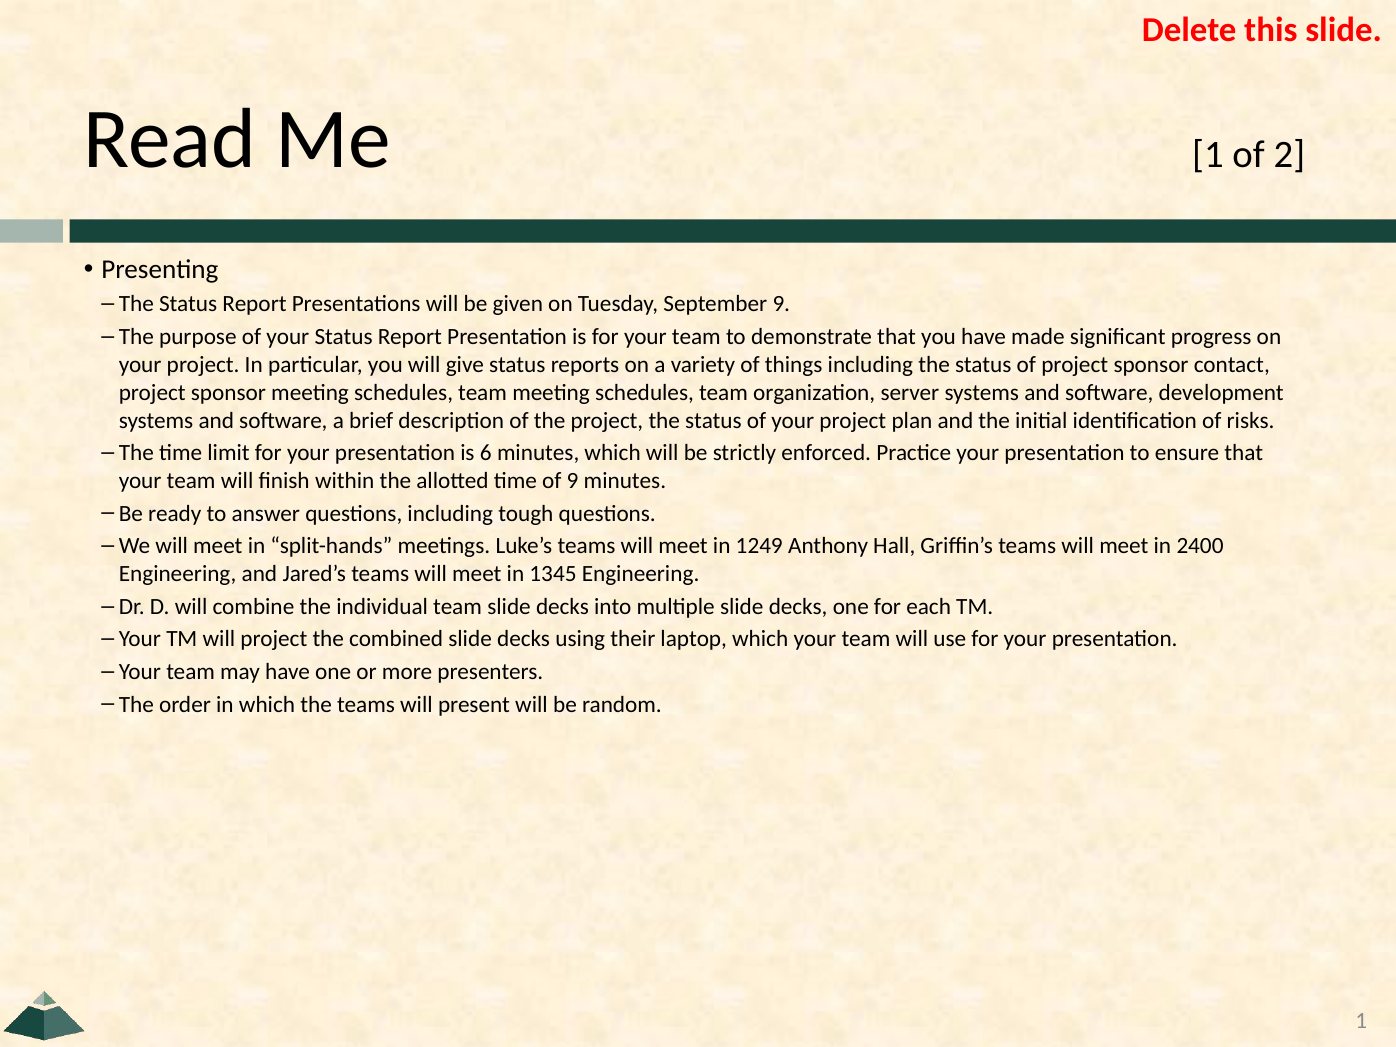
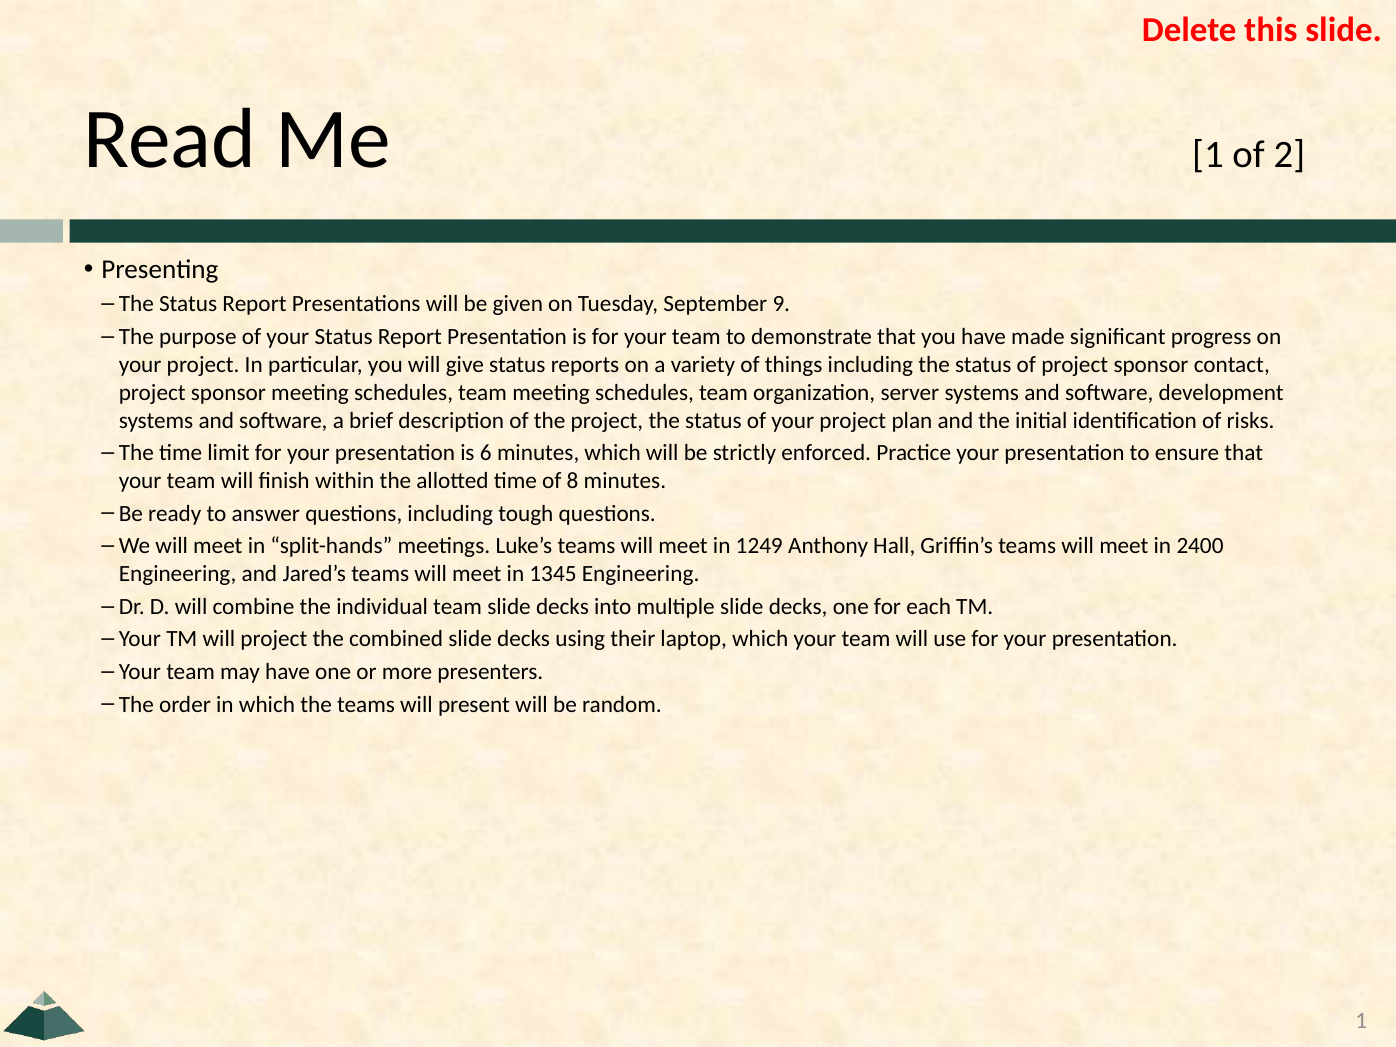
of 9: 9 -> 8 (573, 481)
